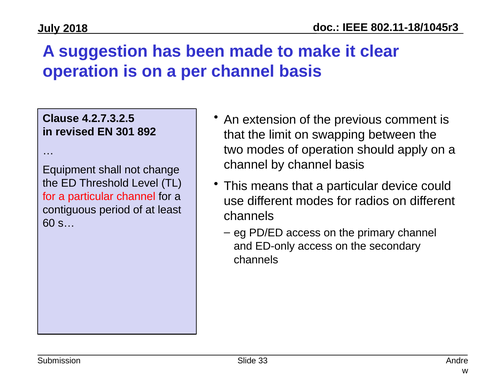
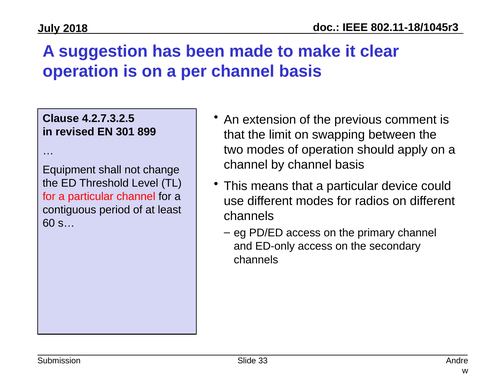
892: 892 -> 899 (147, 132)
